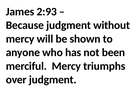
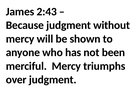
2:93: 2:93 -> 2:43 (47, 12)
